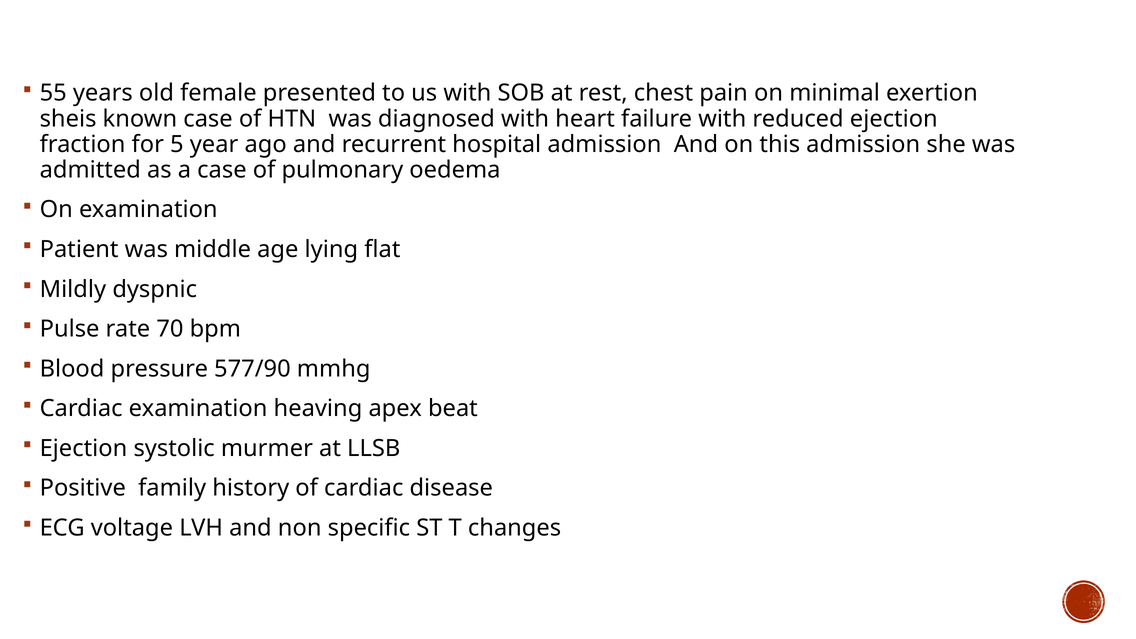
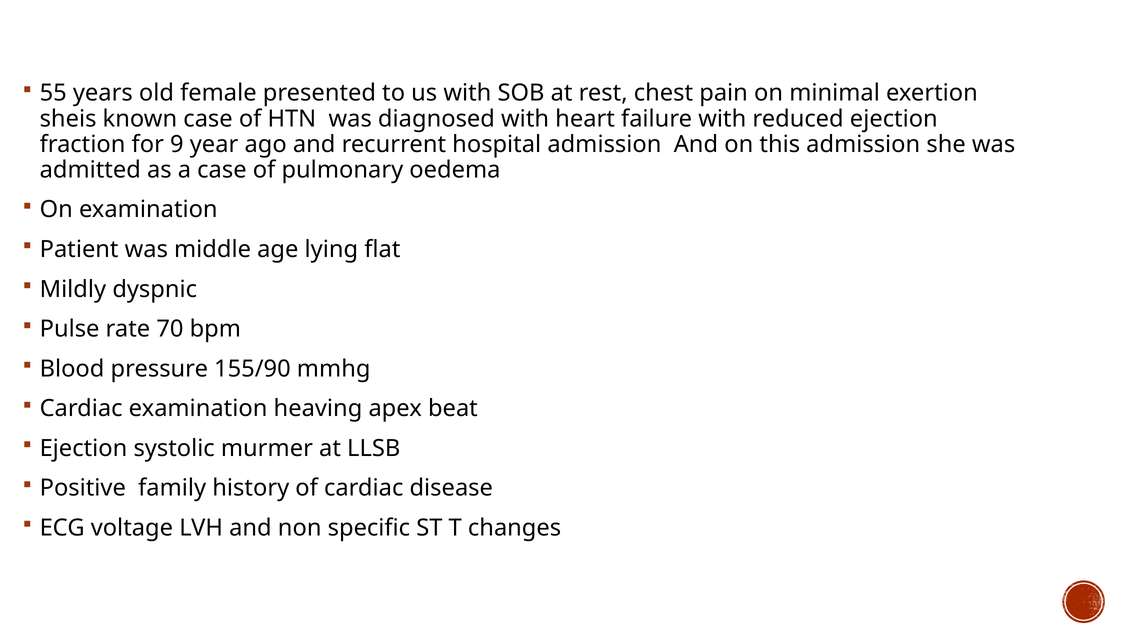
5: 5 -> 9 (177, 144)
577/90: 577/90 -> 155/90 (252, 369)
